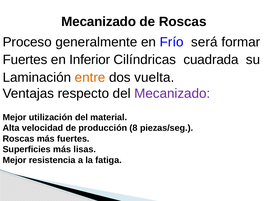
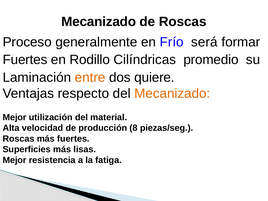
Inferior: Inferior -> Rodillo (90, 60)
cuadrada: cuadrada -> promedio (211, 60)
vuelta: vuelta -> quiere (154, 77)
Mecanizado colour: purple -> orange (172, 93)
